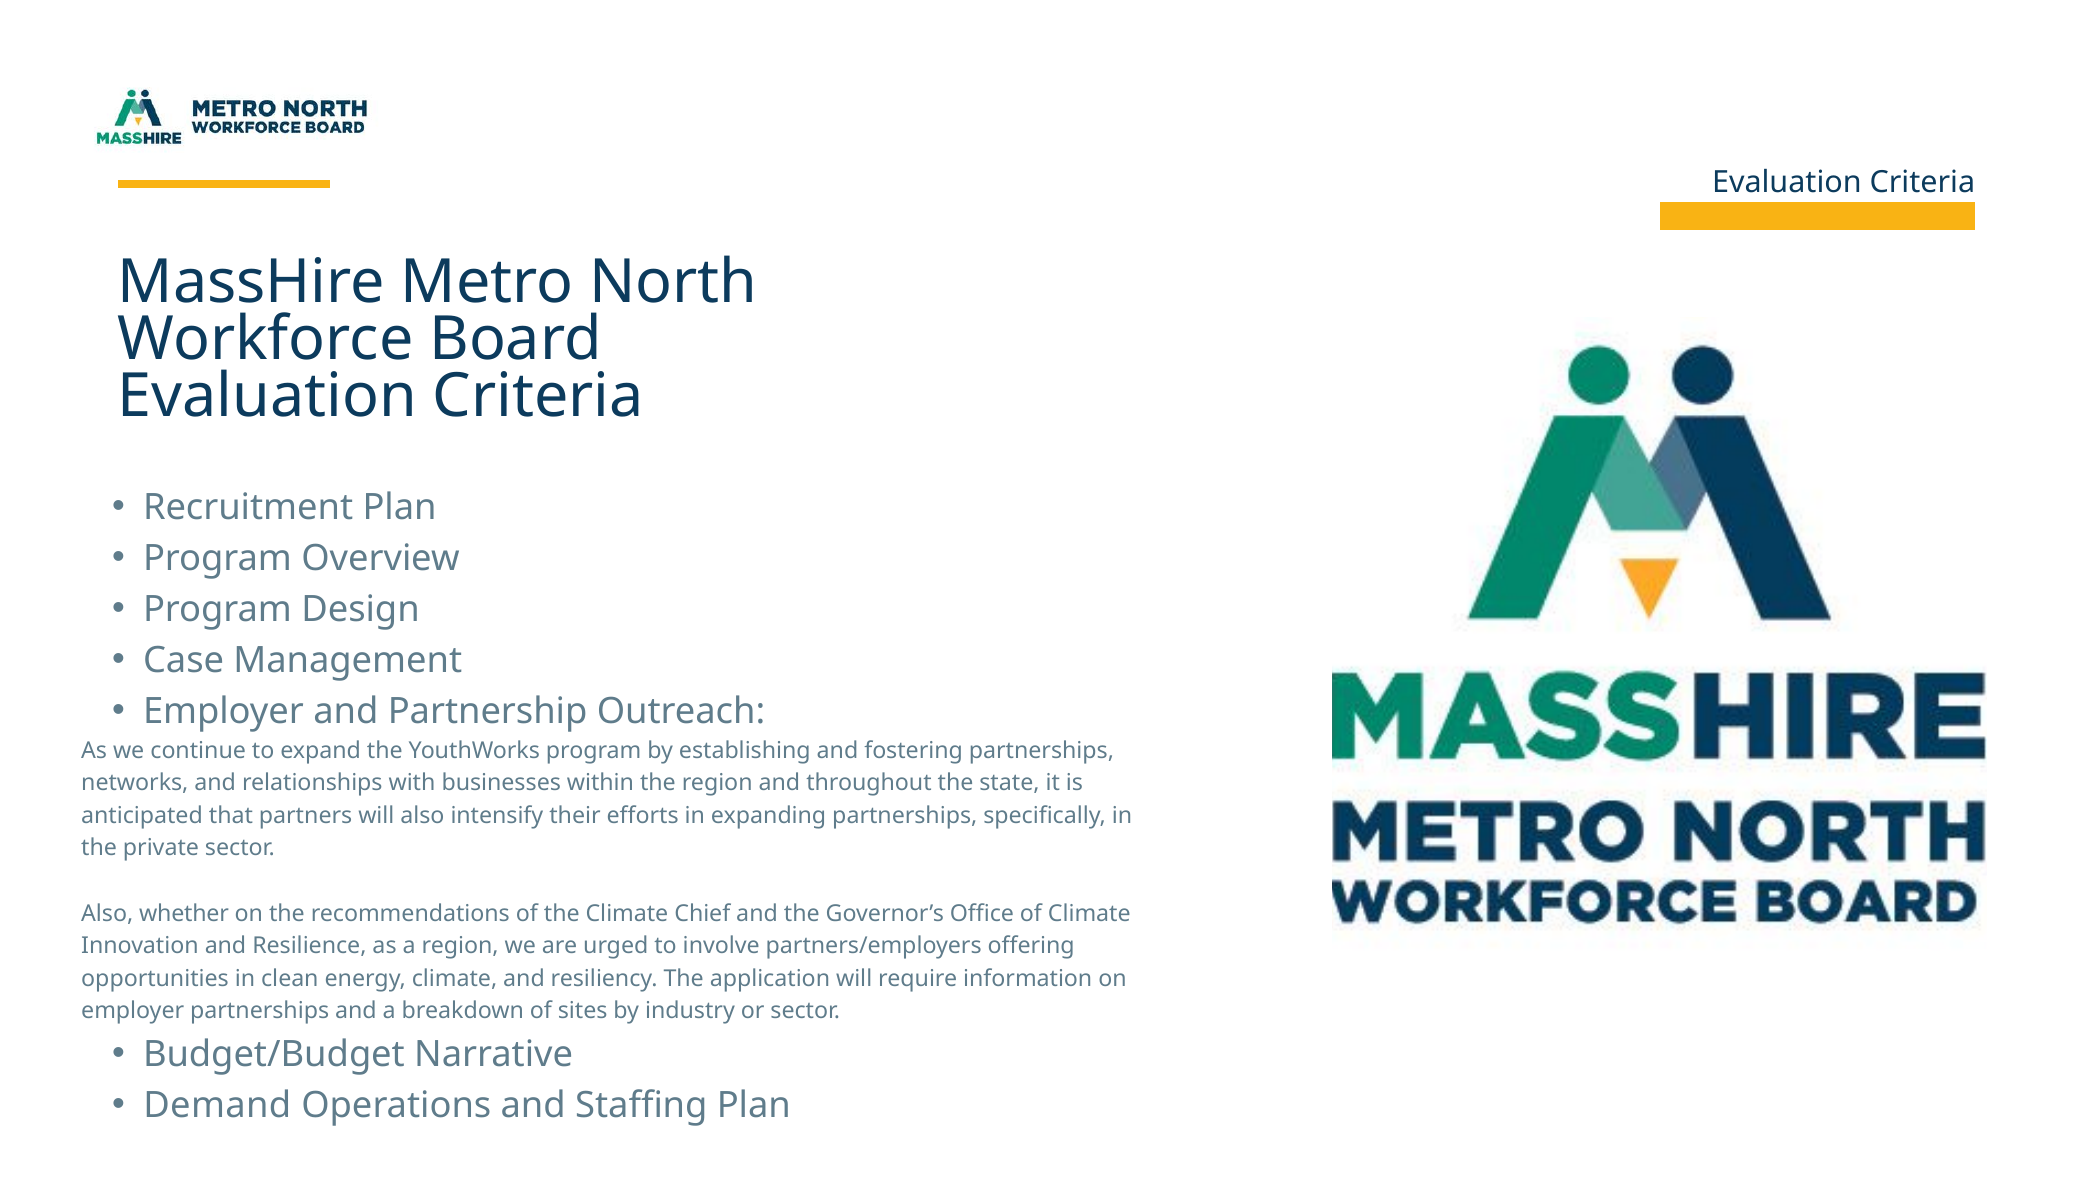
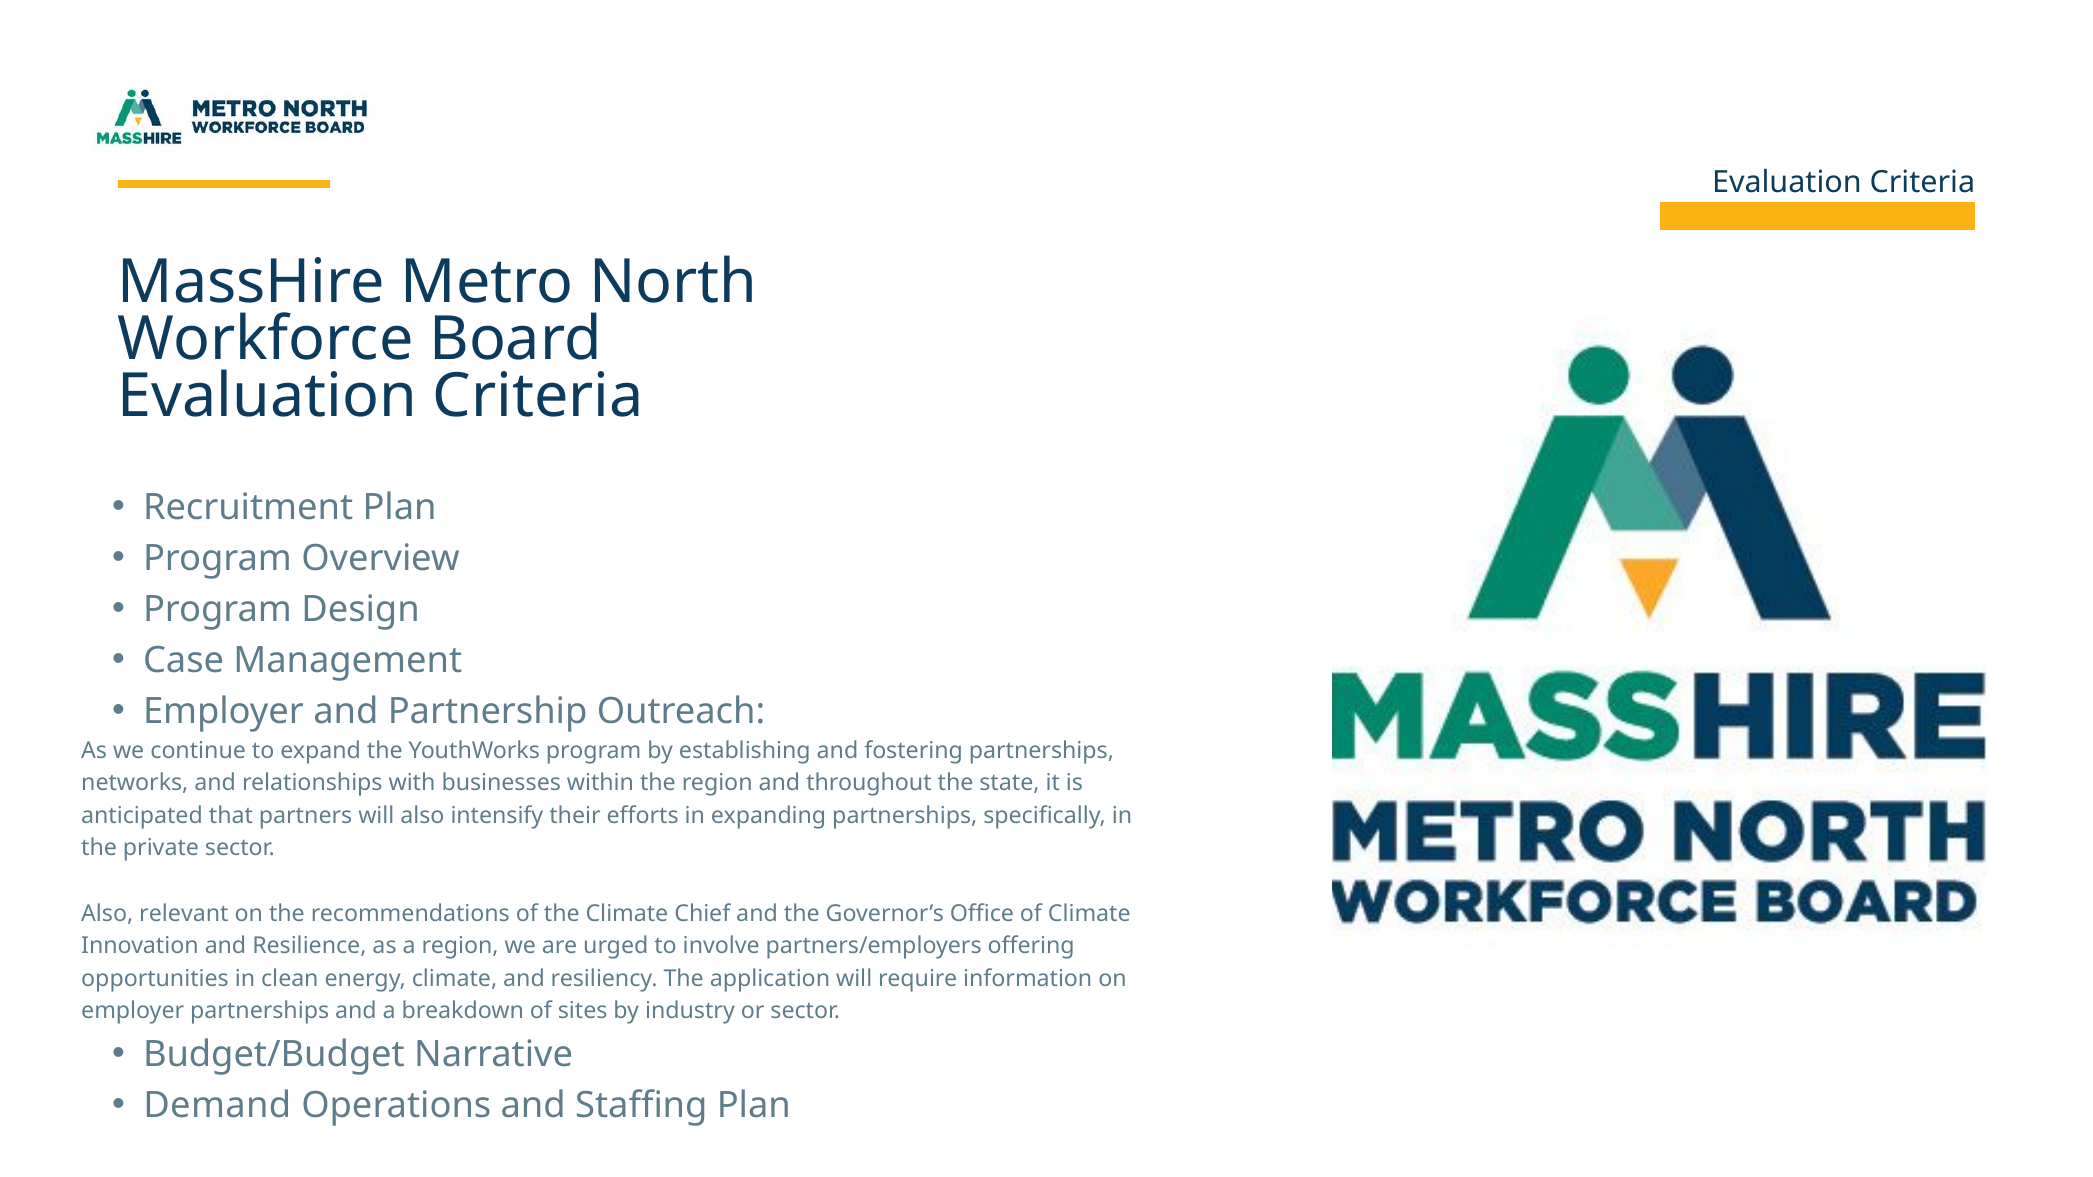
whether: whether -> relevant (184, 914)
